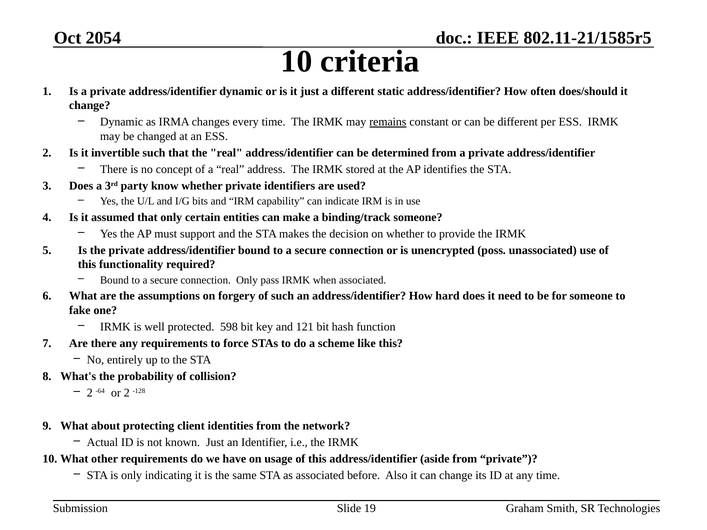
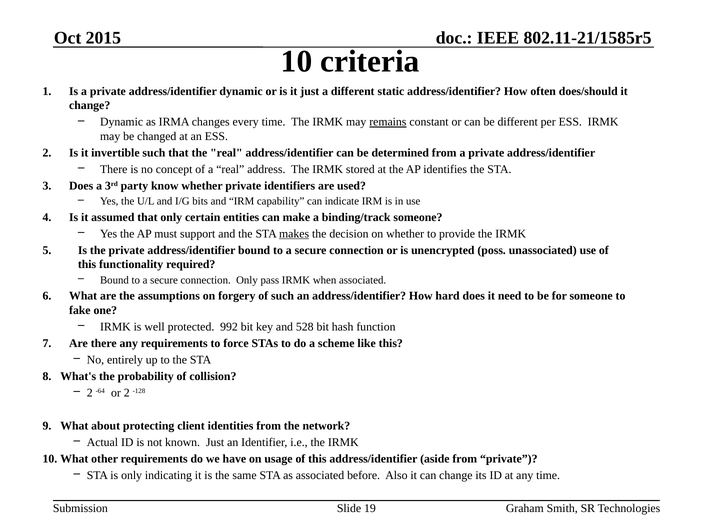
2054: 2054 -> 2015 (103, 38)
makes underline: none -> present (294, 234)
598: 598 -> 992 (229, 327)
121: 121 -> 528 (305, 327)
